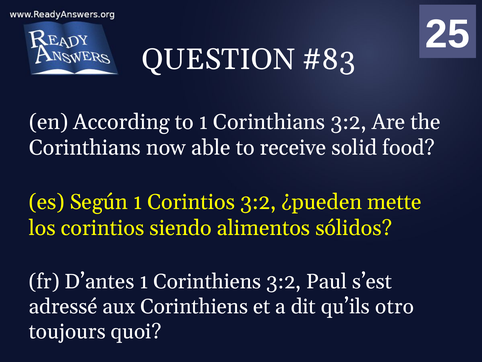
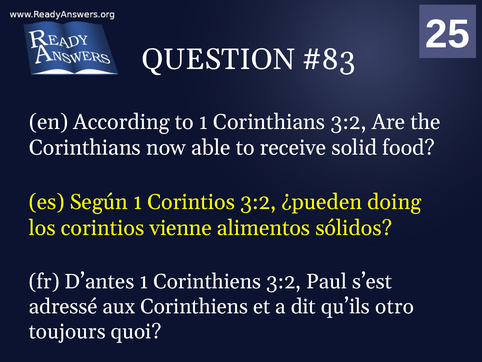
mette: mette -> doing (394, 202)
siendo: siendo -> vienne (181, 228)
